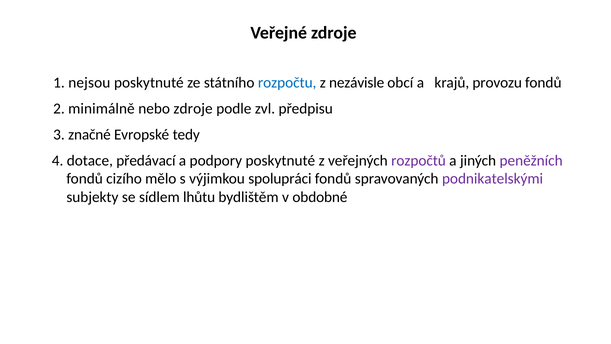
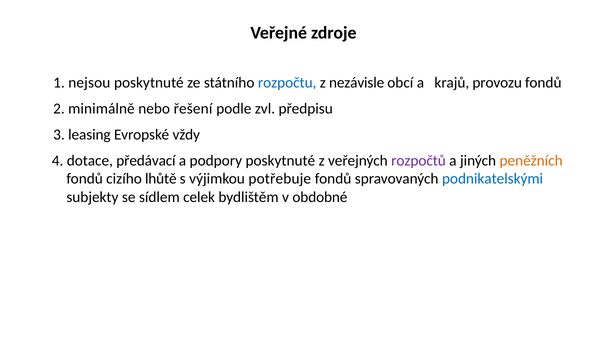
nebo zdroje: zdroje -> řešení (193, 108)
značné: značné -> leasing (89, 134)
tedy: tedy -> vždy (186, 134)
peněžních colour: purple -> orange (531, 160)
mělo: mělo -> lhůtě (161, 179)
spolupráci: spolupráci -> potřebuje (280, 179)
podnikatelskými colour: purple -> blue (493, 179)
lhůtu: lhůtu -> celek (199, 197)
